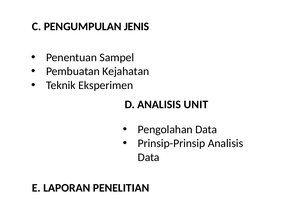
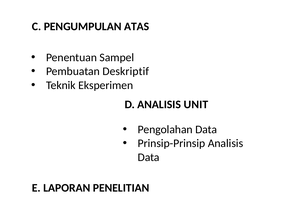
JENIS: JENIS -> ATAS (137, 27)
Kejahatan: Kejahatan -> Deskriptif (126, 72)
